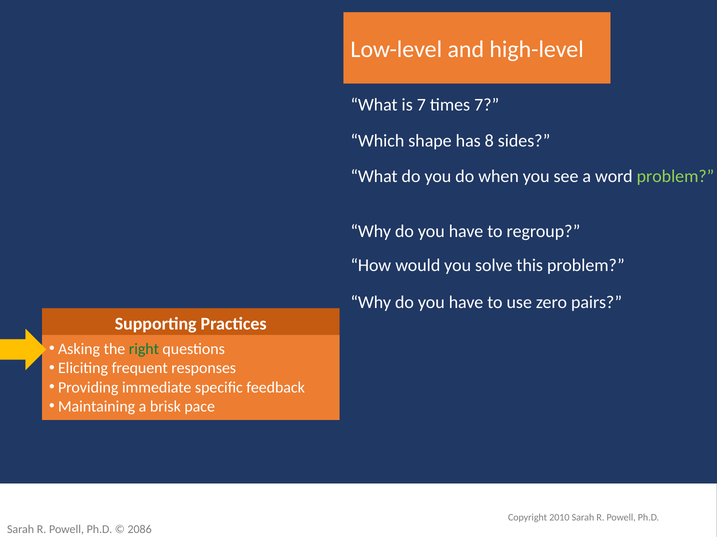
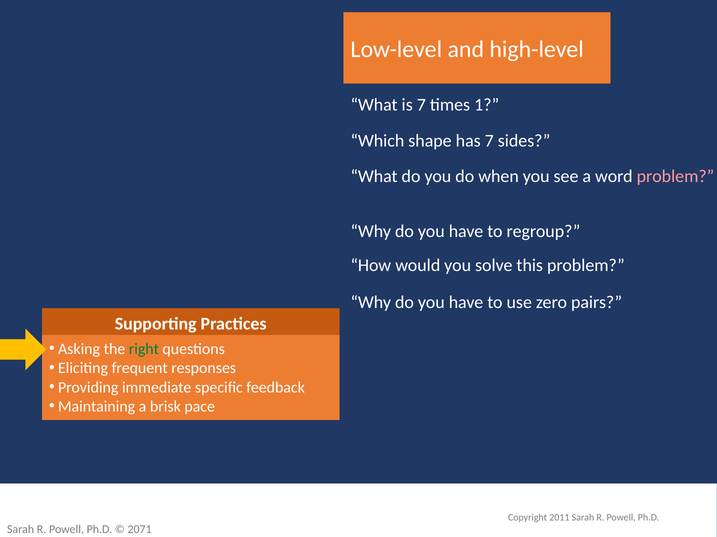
times 7: 7 -> 1 (487, 105)
has 8: 8 -> 7 (489, 141)
problem colour: light green -> pink (675, 176)
2010: 2010 -> 2011 (559, 518)
2086: 2086 -> 2071 (140, 530)
